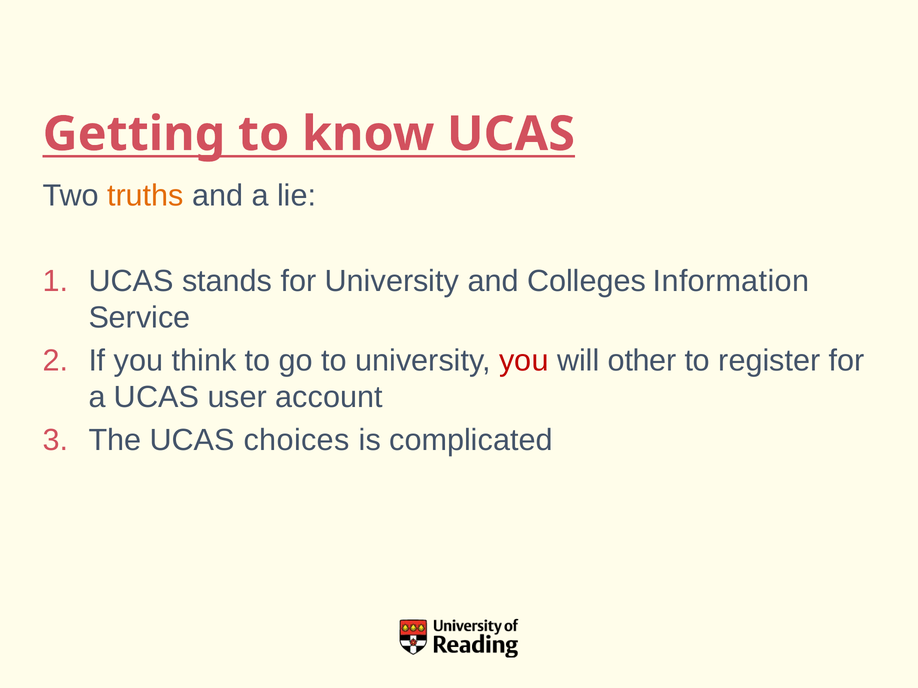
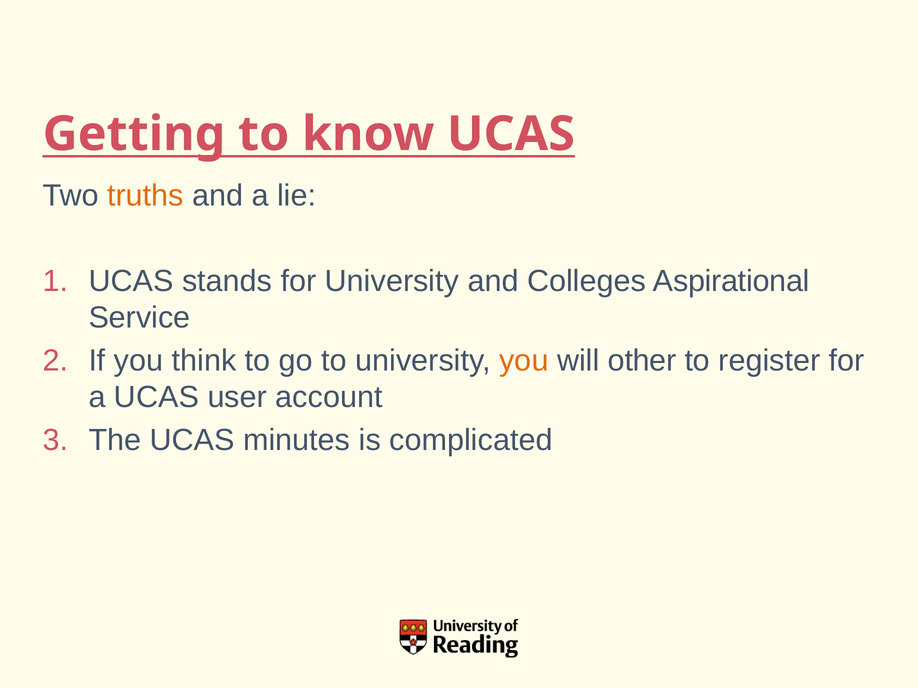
Information: Information -> Aspirational (731, 281)
you colour: red -> orange (524, 361)
choices: choices -> minutes (297, 440)
